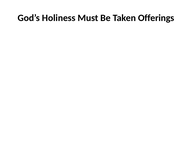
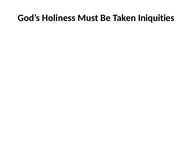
Offerings: Offerings -> Iniquities (156, 18)
